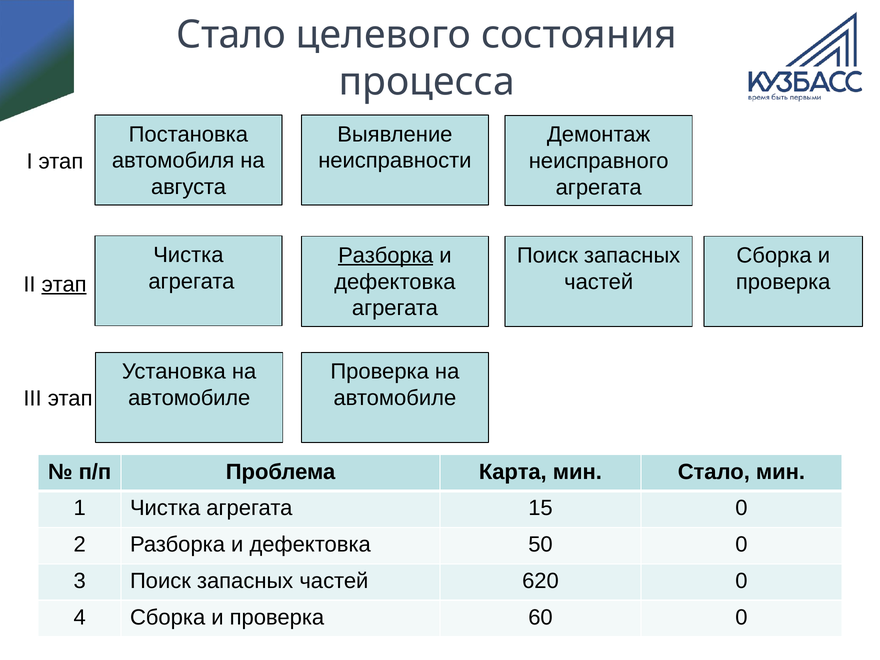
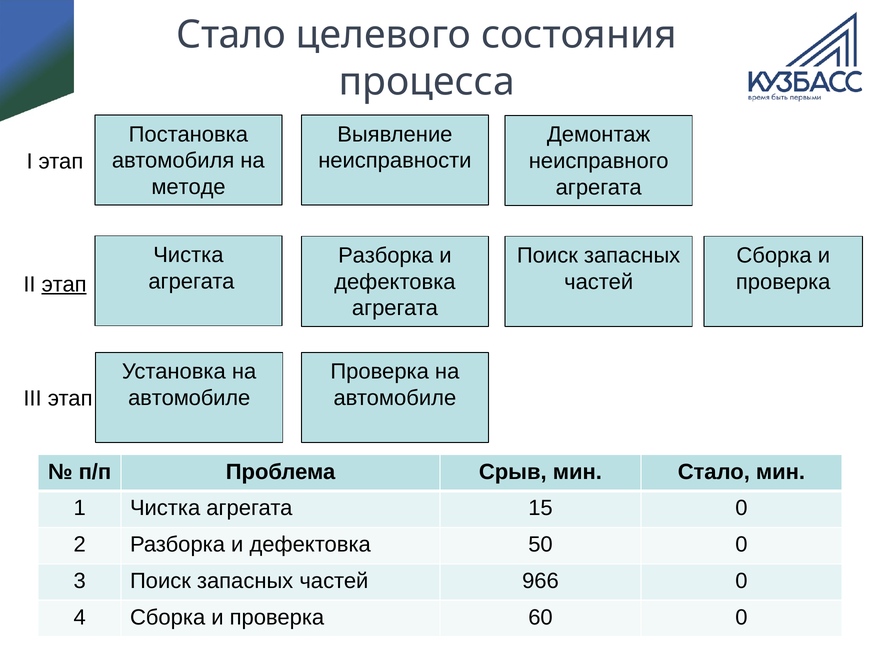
августа: августа -> методе (189, 187)
Разборка underline: present -> none (386, 255)
Карта: Карта -> Срыв (513, 472)
620: 620 -> 966 (540, 581)
